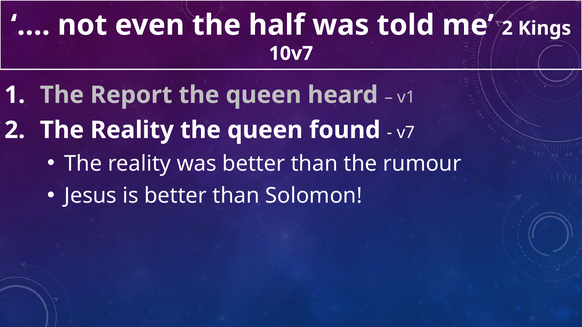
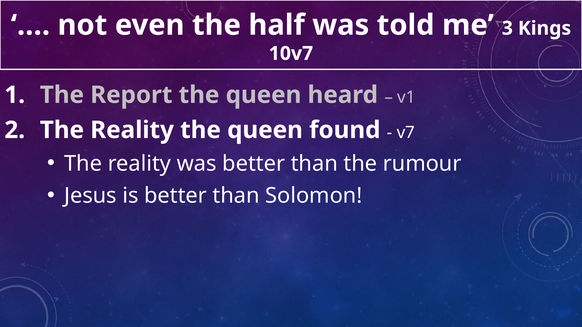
me 2: 2 -> 3 (507, 28)
